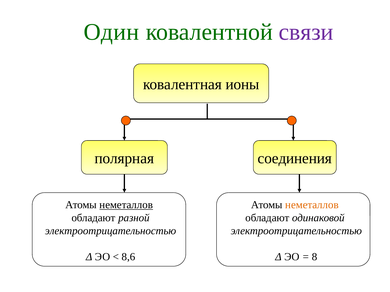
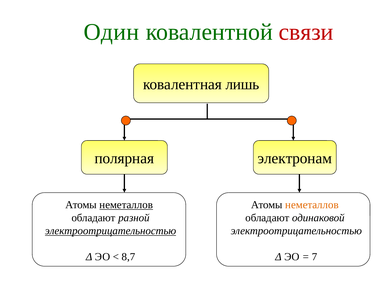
связи colour: purple -> red (306, 32)
ионы: ионы -> лишь (242, 85)
соединения: соединения -> электронам (295, 159)
электроотрицательностью underline: none -> present (111, 231)
8,6: 8,6 -> 8,7 (128, 257)
8: 8 -> 7 (315, 257)
